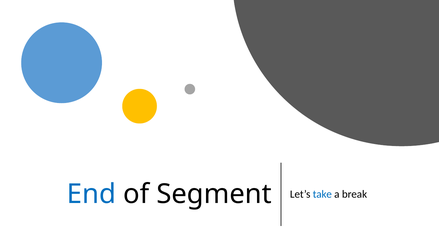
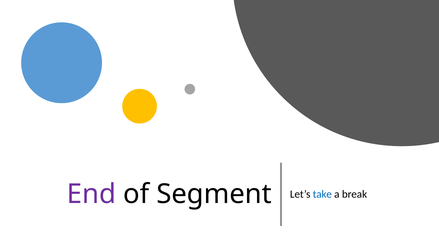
End colour: blue -> purple (92, 194)
